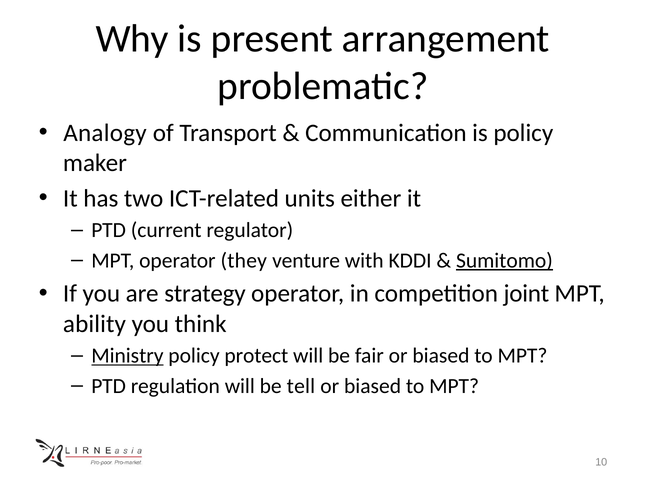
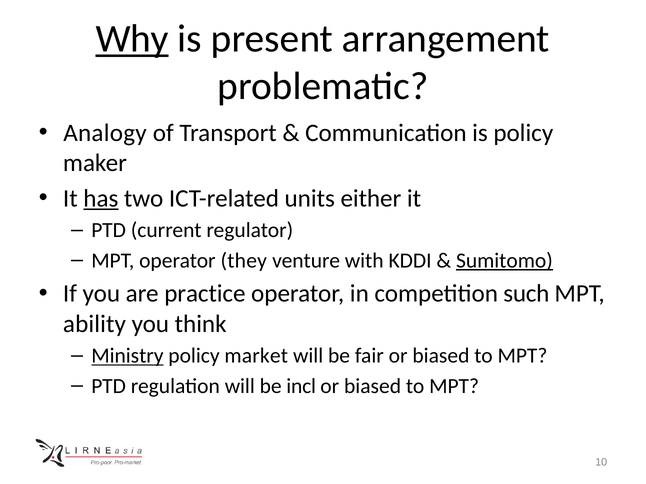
Why underline: none -> present (132, 39)
has underline: none -> present (101, 198)
strategy: strategy -> practice (205, 294)
joint: joint -> such (526, 294)
protect: protect -> market (256, 356)
tell: tell -> incl (301, 386)
